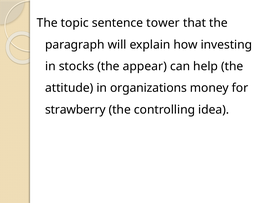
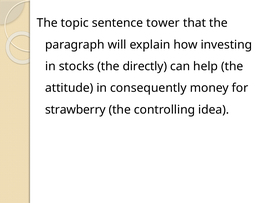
appear: appear -> directly (145, 66)
organizations: organizations -> consequently (148, 88)
